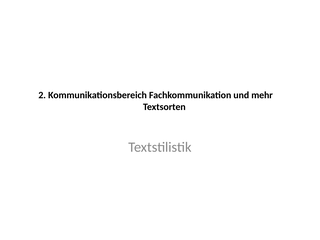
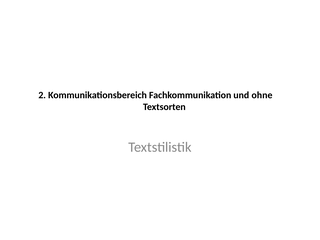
mehr: mehr -> ohne (262, 95)
